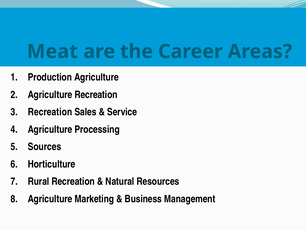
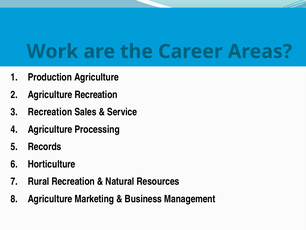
Meat: Meat -> Work (52, 51)
Sources: Sources -> Records (45, 147)
